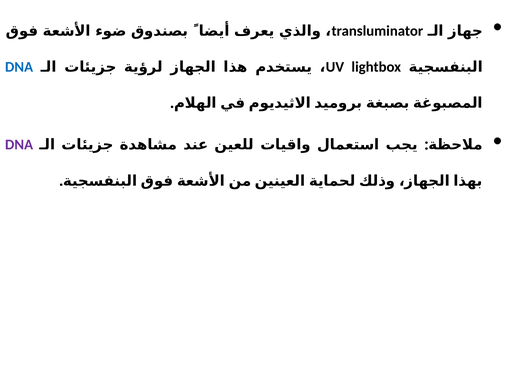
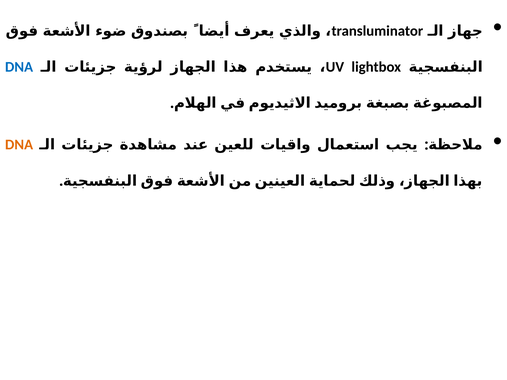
DNA colour: purple -> orange (19, 145)
